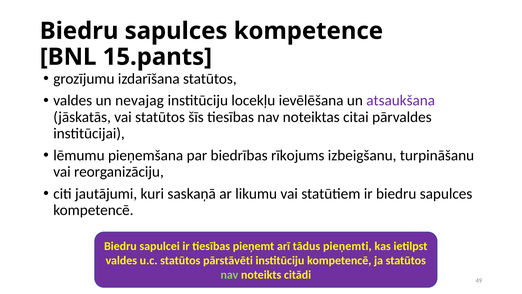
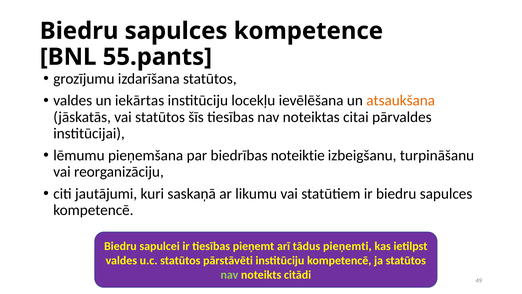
15.pants: 15.pants -> 55.pants (157, 57)
nevajag: nevajag -> iekārtas (140, 100)
atsaukšana colour: purple -> orange (401, 100)
rīkojums: rīkojums -> noteiktie (298, 155)
